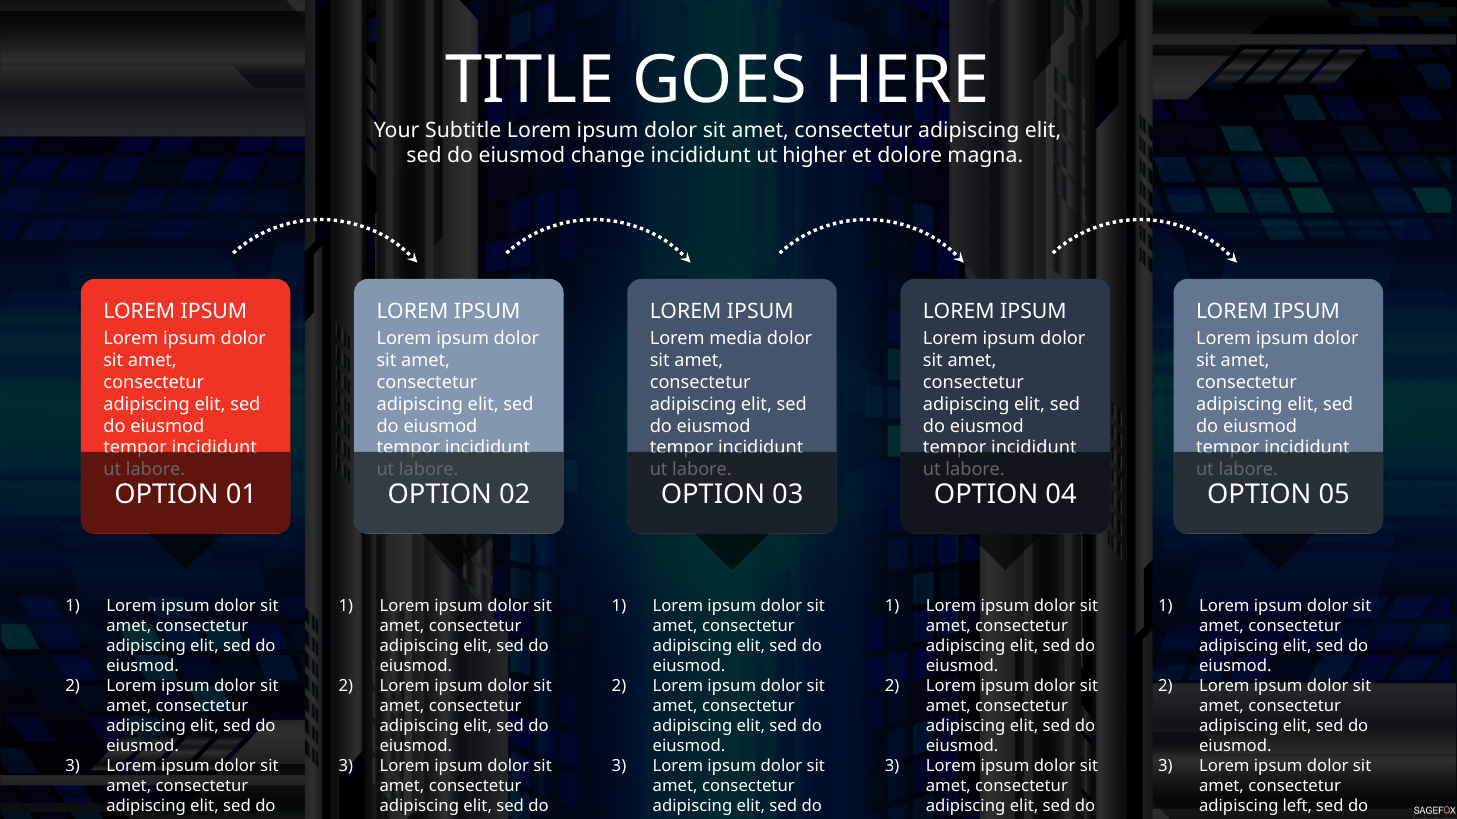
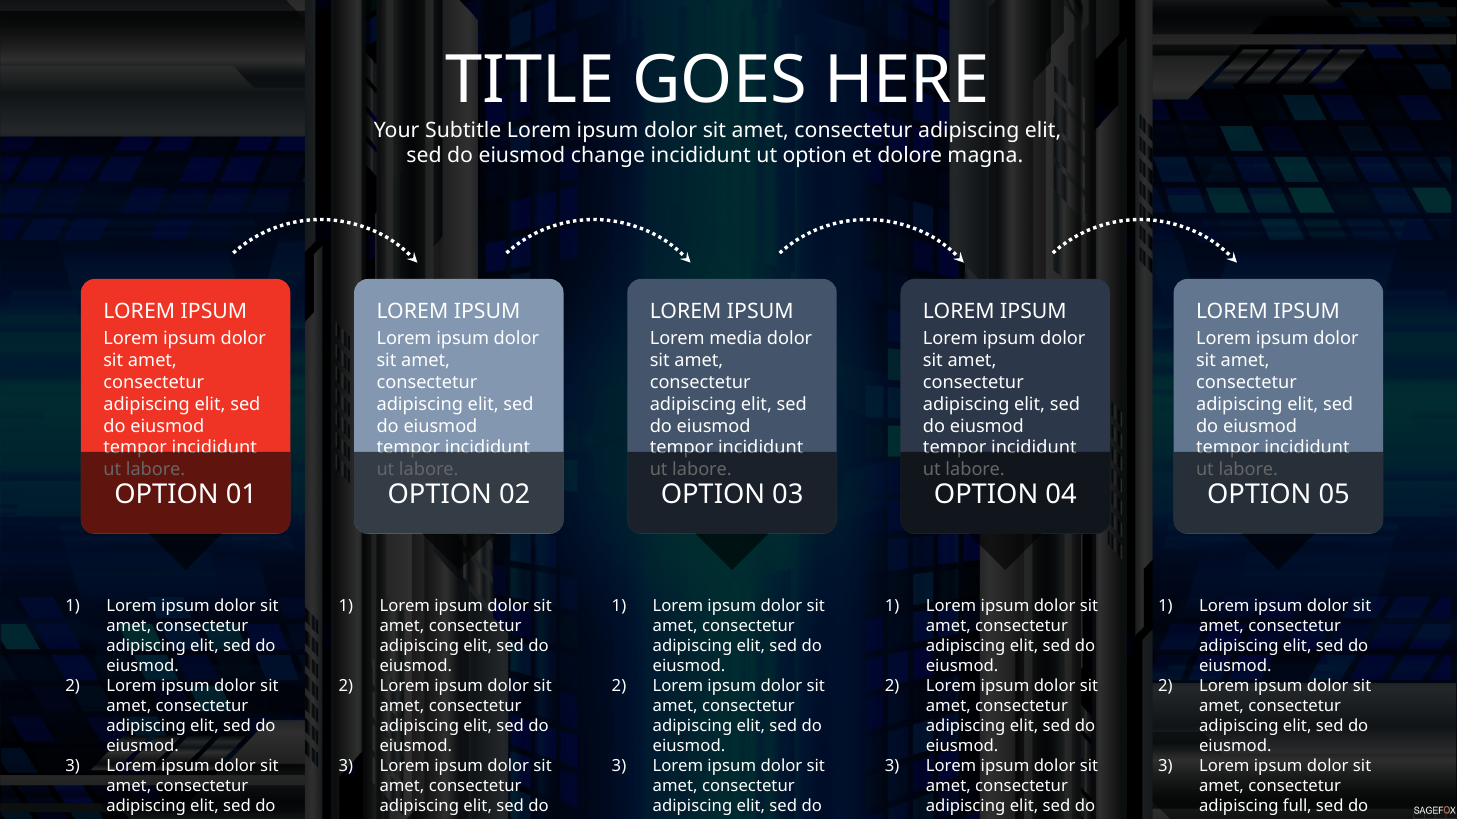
ut higher: higher -> option (815, 156)
left: left -> full (1297, 807)
